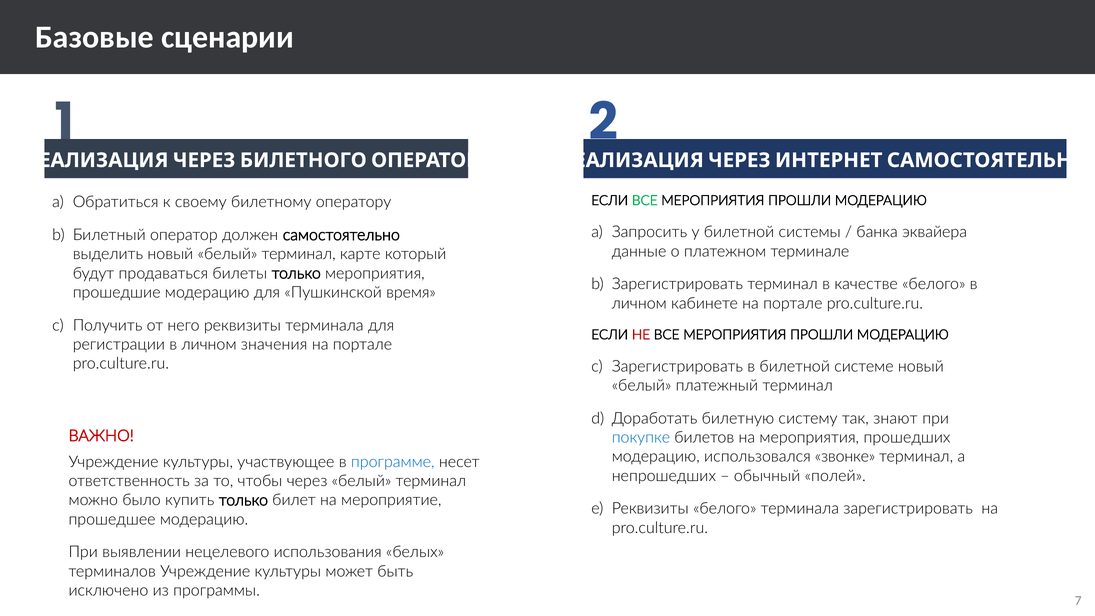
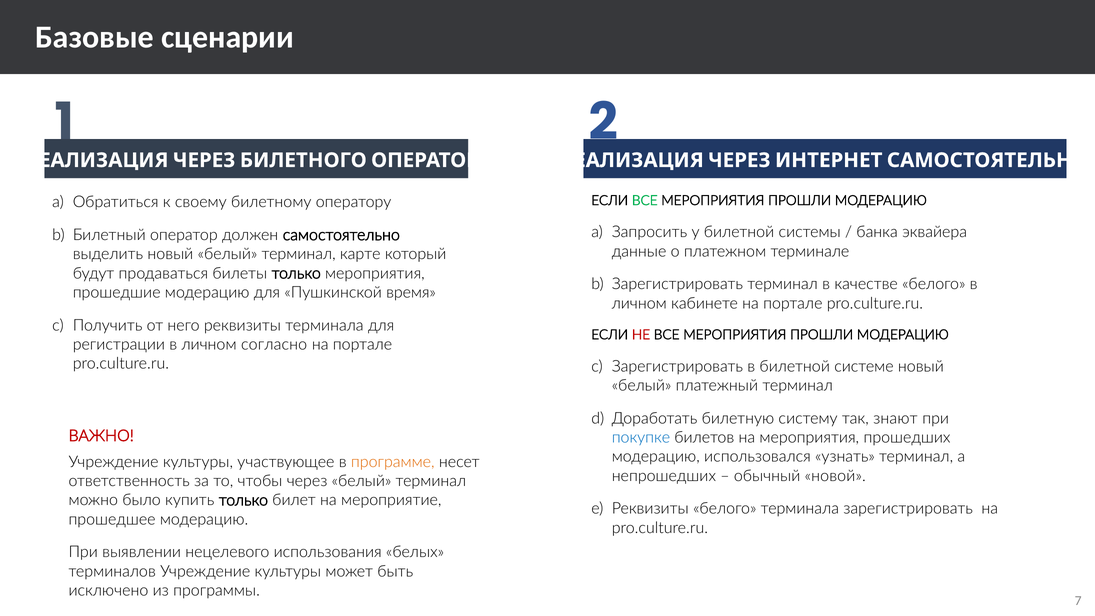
значения: значения -> согласно (274, 344)
звонке: звонке -> узнать (845, 457)
программе colour: blue -> orange (393, 462)
полей: полей -> новой (835, 476)
